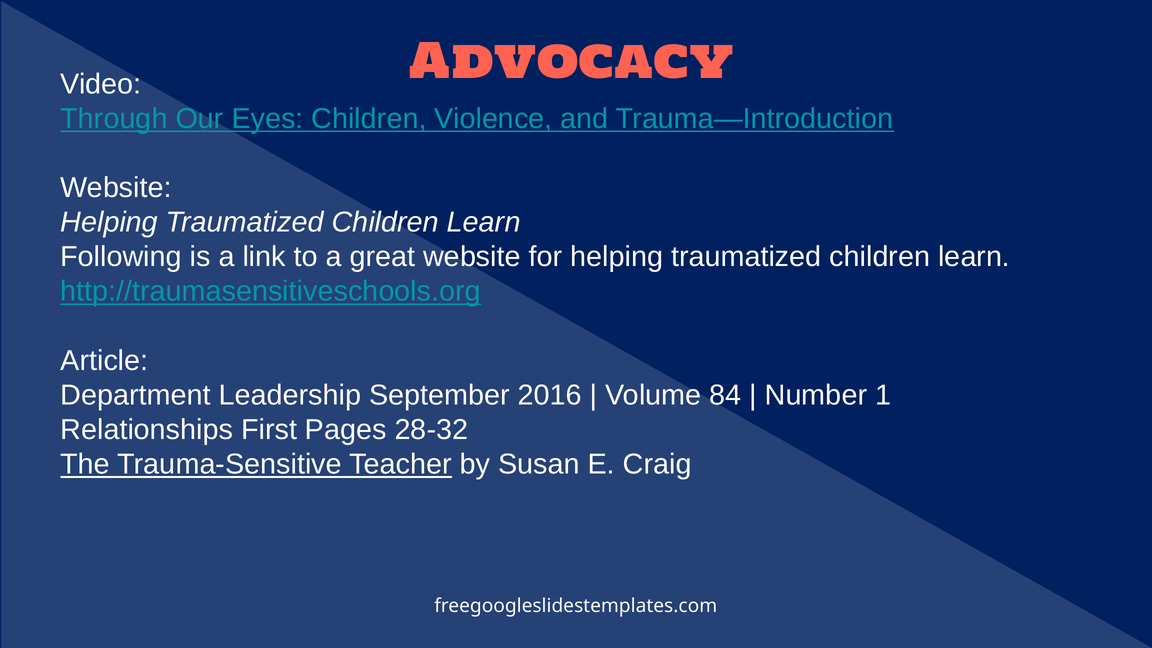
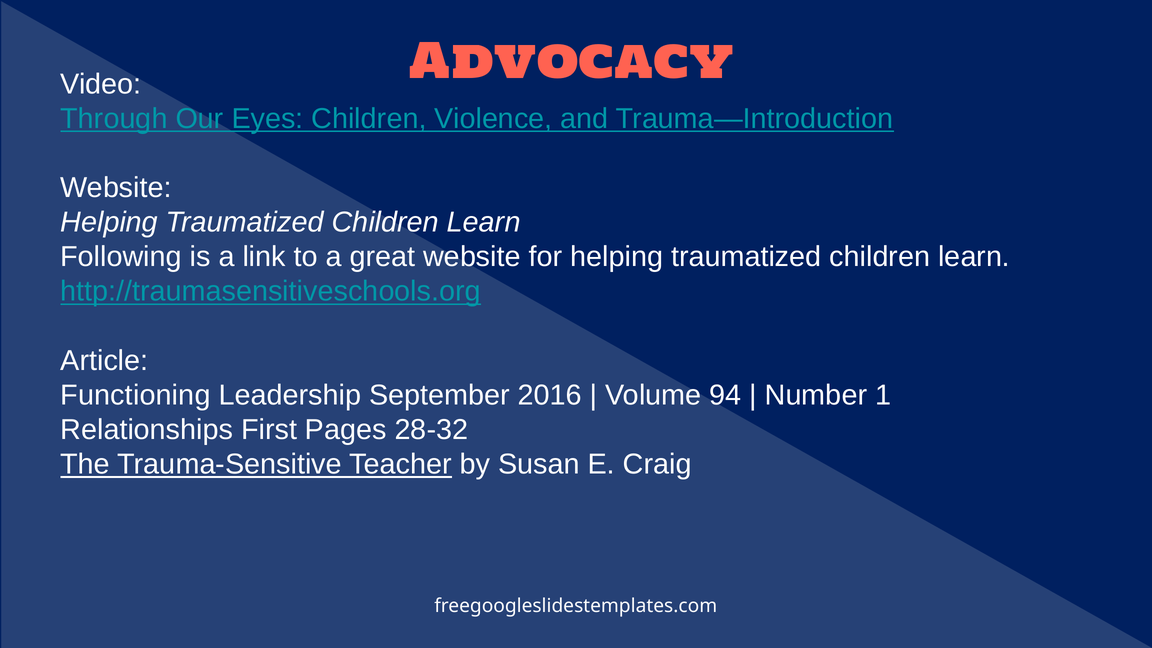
Department: Department -> Functioning (135, 395)
84: 84 -> 94 (725, 395)
